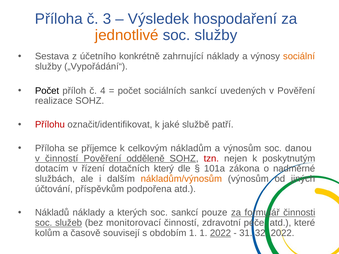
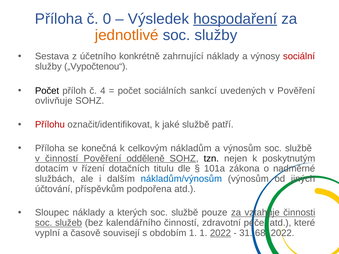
3: 3 -> 0 (107, 19)
hospodaření underline: none -> present (235, 19)
sociální colour: orange -> red (299, 56)
„Vypořádání“: „Vypořádání“ -> „Vypočtenou“ (96, 67)
realizace: realizace -> ovlivňuje (54, 101)
příjemce: příjemce -> konečná (99, 148)
výnosům soc danou: danou -> službě (298, 148)
tzn colour: red -> black (211, 159)
který: který -> titulu (164, 169)
nákladům/výnosům colour: orange -> blue (181, 179)
Nákladů: Nákladů -> Sloupec (52, 213)
sankcí: sankcí -> službě (185, 213)
formulář: formulář -> vztahuje (262, 213)
monitorovací: monitorovací -> kalendářního (134, 223)
kolům: kolům -> vyplní (48, 233)
32: 32 -> 68 (262, 233)
